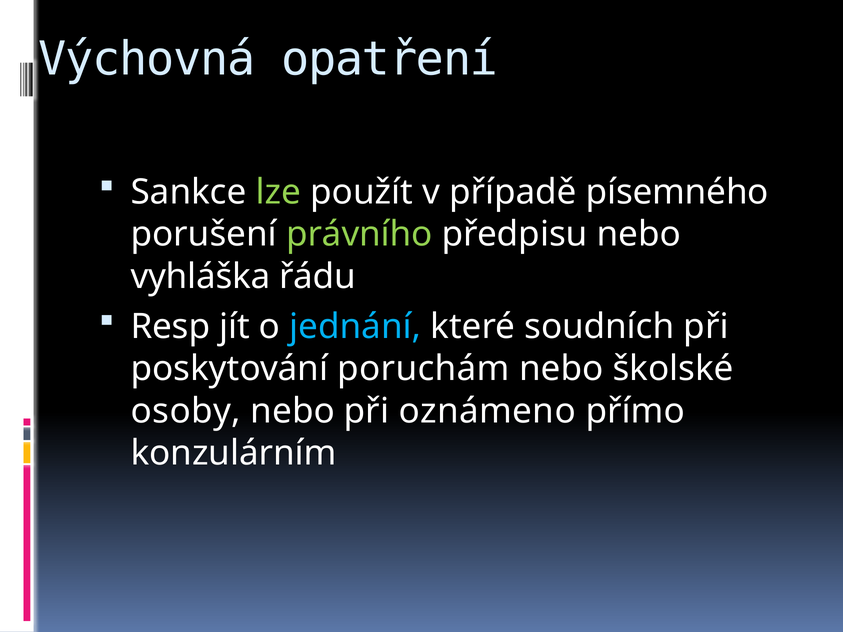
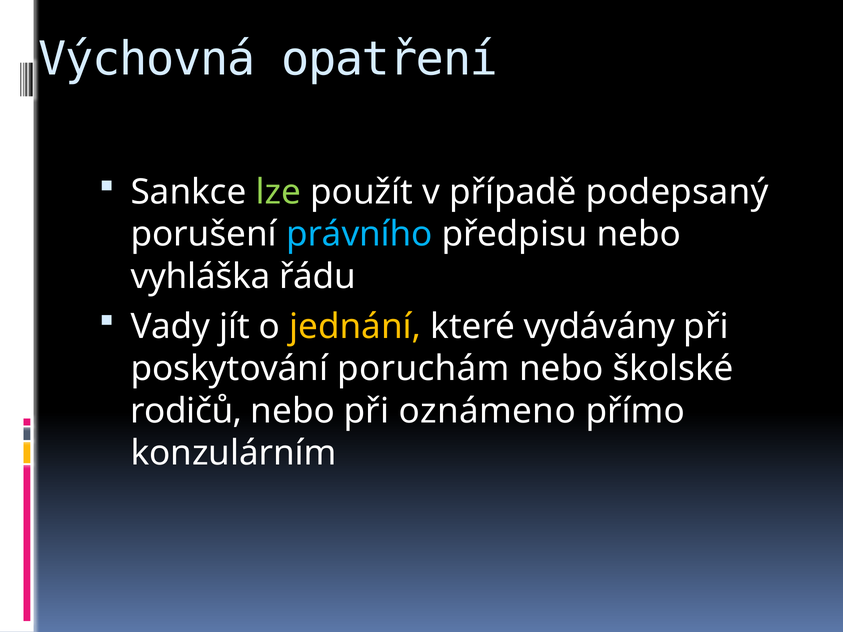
písemného: písemného -> podepsaný (677, 192)
právního colour: light green -> light blue (359, 234)
Resp: Resp -> Vady (170, 327)
jednání colour: light blue -> yellow (355, 327)
soudních: soudních -> vydávány (600, 327)
osoby: osoby -> rodičů (186, 411)
